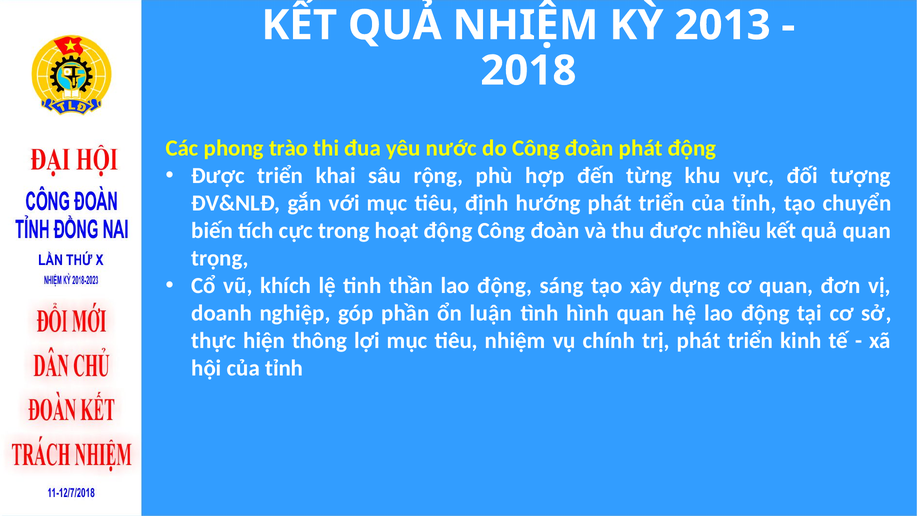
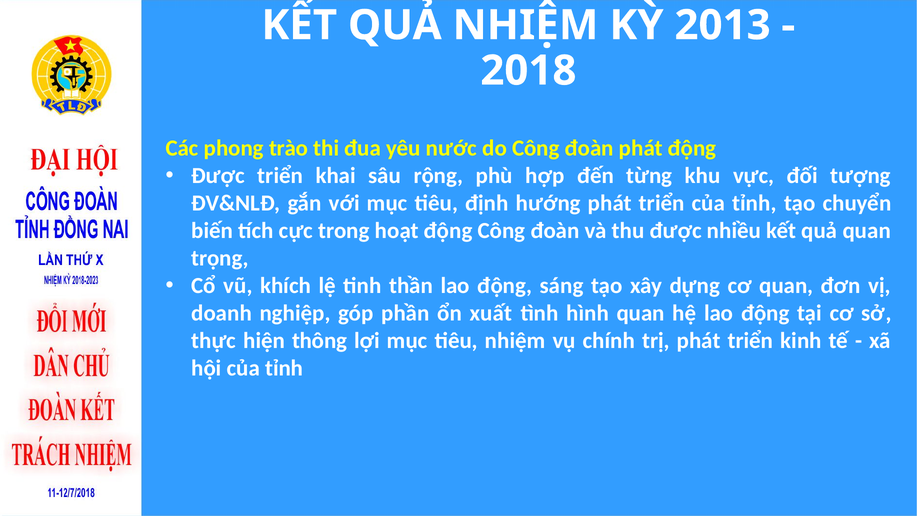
luận: luận -> xuất (491, 313)
